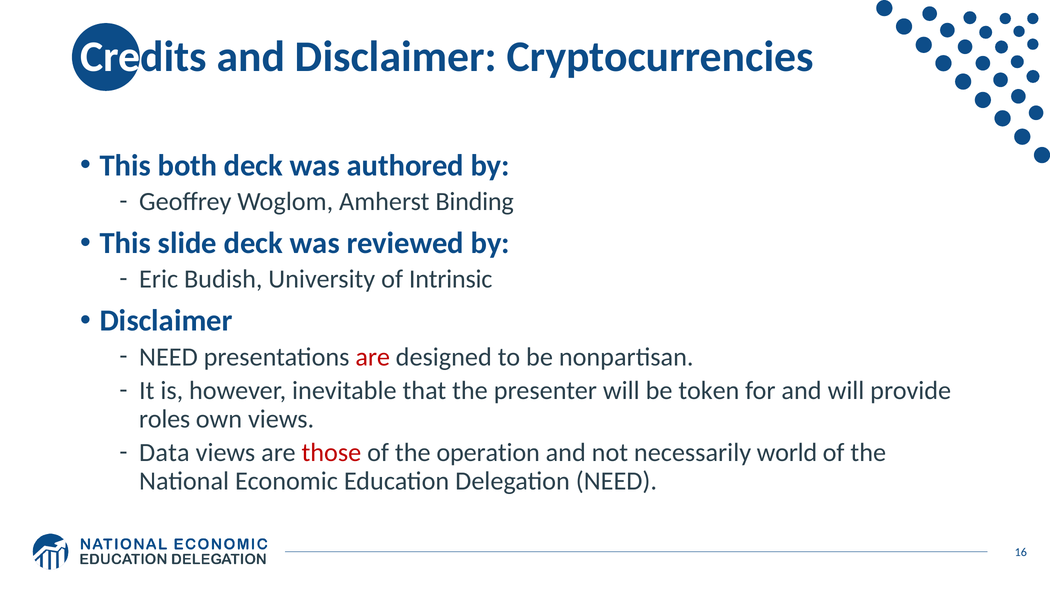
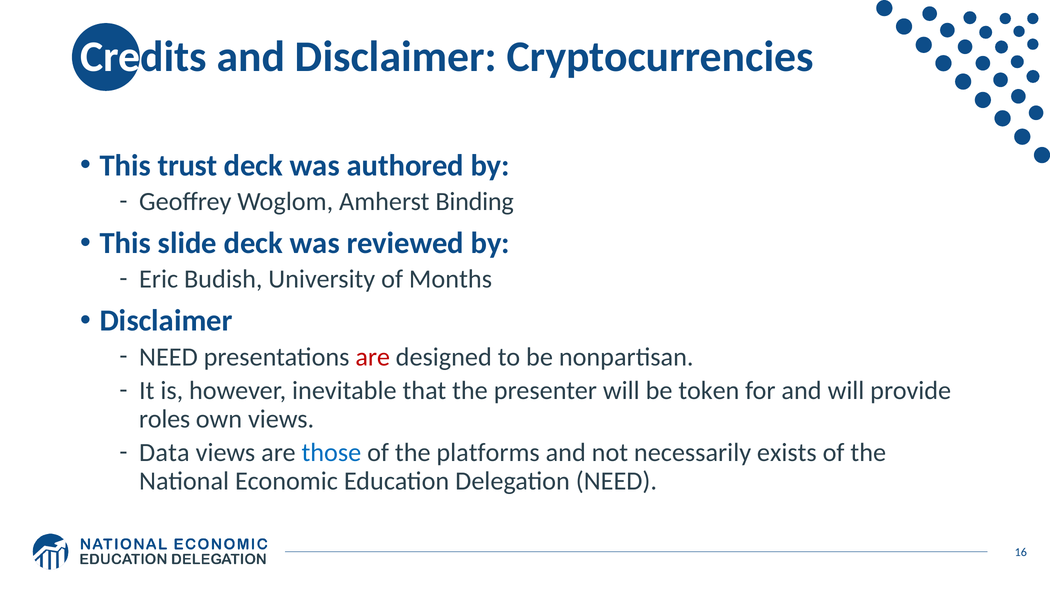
both: both -> trust (187, 166)
Intrinsic: Intrinsic -> Months (450, 280)
those colour: red -> blue (331, 453)
operation: operation -> platforms (488, 453)
world: world -> exists (787, 453)
